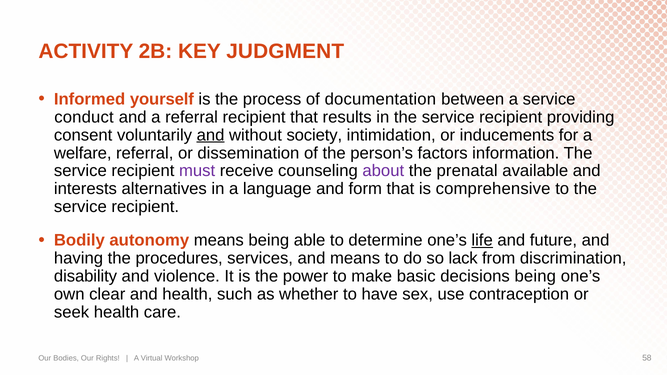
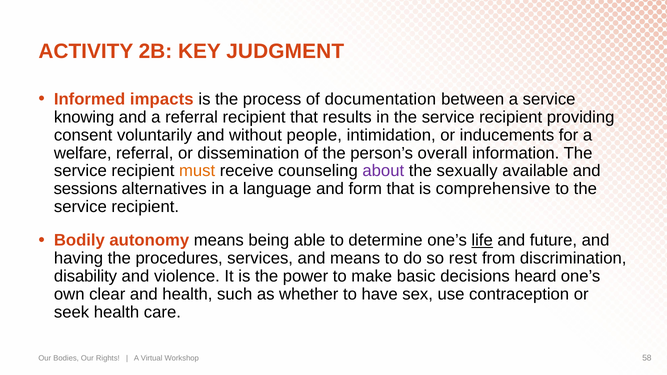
yourself: yourself -> impacts (162, 99)
conduct: conduct -> knowing (84, 117)
and underline: present -> none (211, 135)
society: society -> people (314, 135)
factors: factors -> overall (443, 153)
must colour: purple -> orange (197, 171)
prenatal: prenatal -> sexually (467, 171)
interests: interests -> sessions (86, 189)
lack: lack -> rest (463, 258)
decisions being: being -> heard (535, 276)
